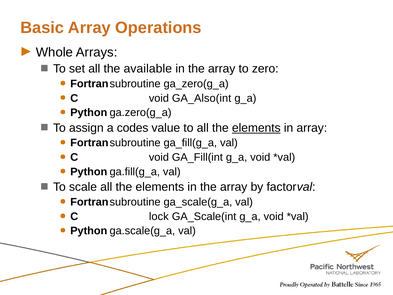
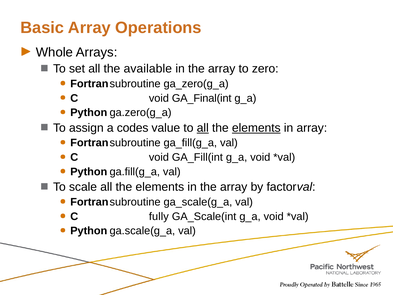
GA_Also(int: GA_Also(int -> GA_Final(int (202, 98)
all underline: none -> present (203, 128)
lock: lock -> fully (159, 216)
